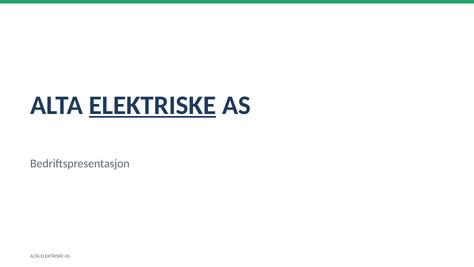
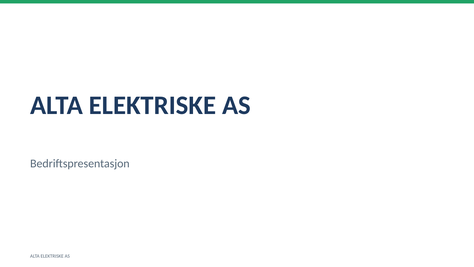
ELEKTRISKE underline: present -> none (152, 105)
